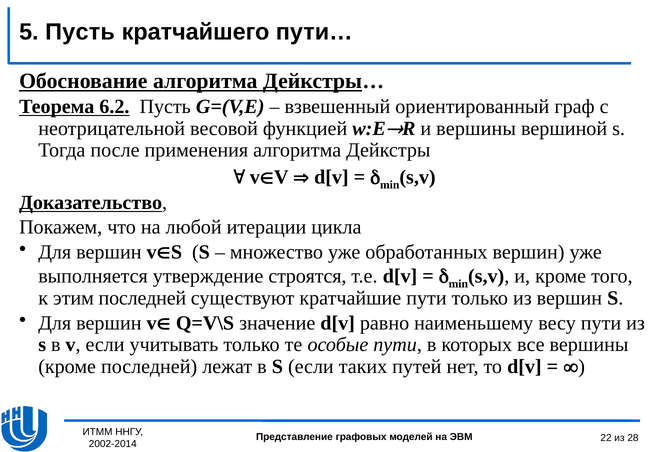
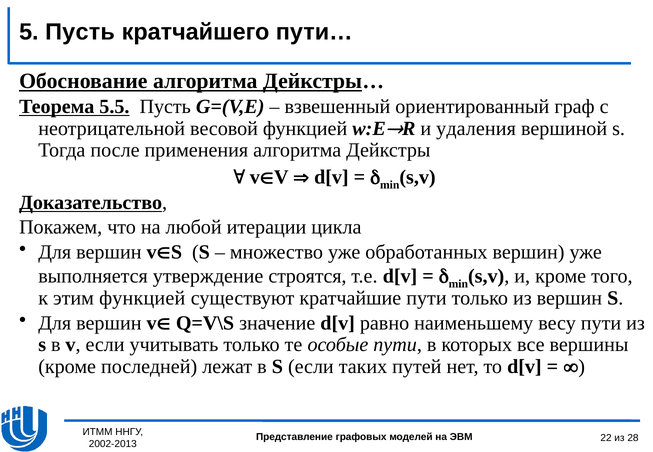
6.2: 6.2 -> 5.5 (114, 107)
и вершины: вершины -> удаления (476, 128)
этим последней: последней -> функцией (142, 298)
2002-2014: 2002-2014 -> 2002-2013 (113, 444)
